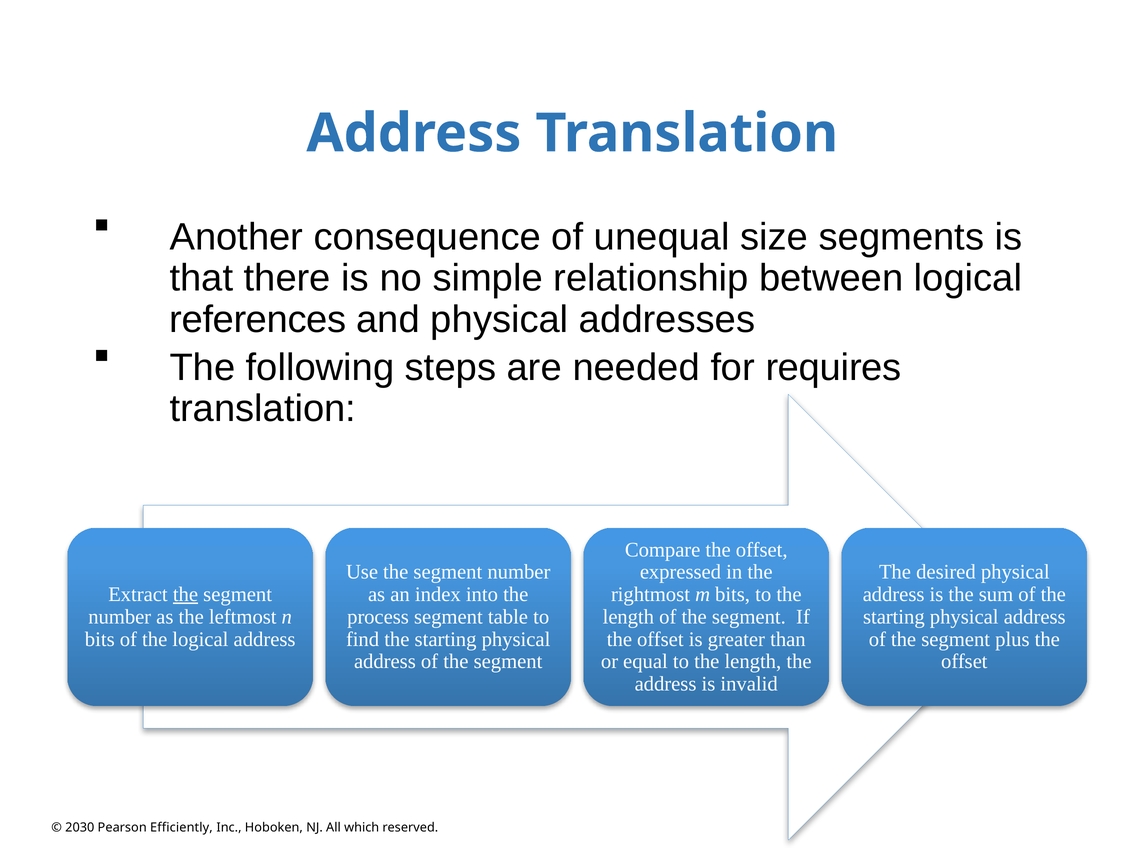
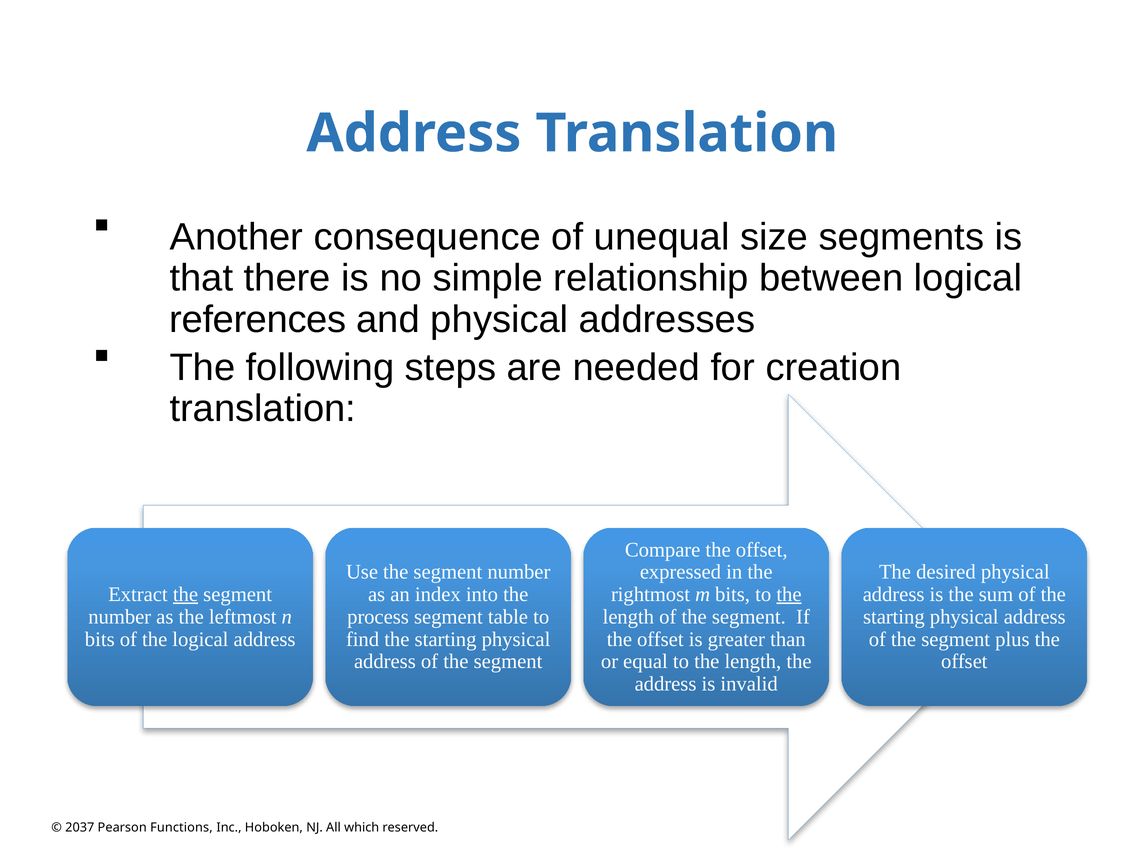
requires: requires -> creation (833, 368)
the underline: none -> present (789, 594)
2030: 2030 -> 2037 (80, 827)
Efficiently: Efficiently -> Functions (181, 827)
